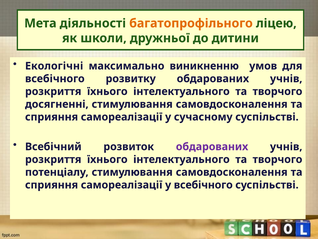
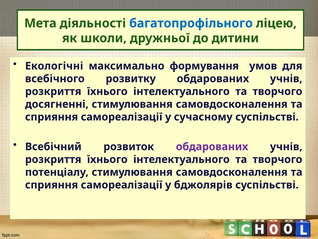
багатопрофільного colour: orange -> blue (191, 23)
виникненню: виникненню -> формування (204, 66)
у всебічного: всебічного -> бджолярів (203, 185)
